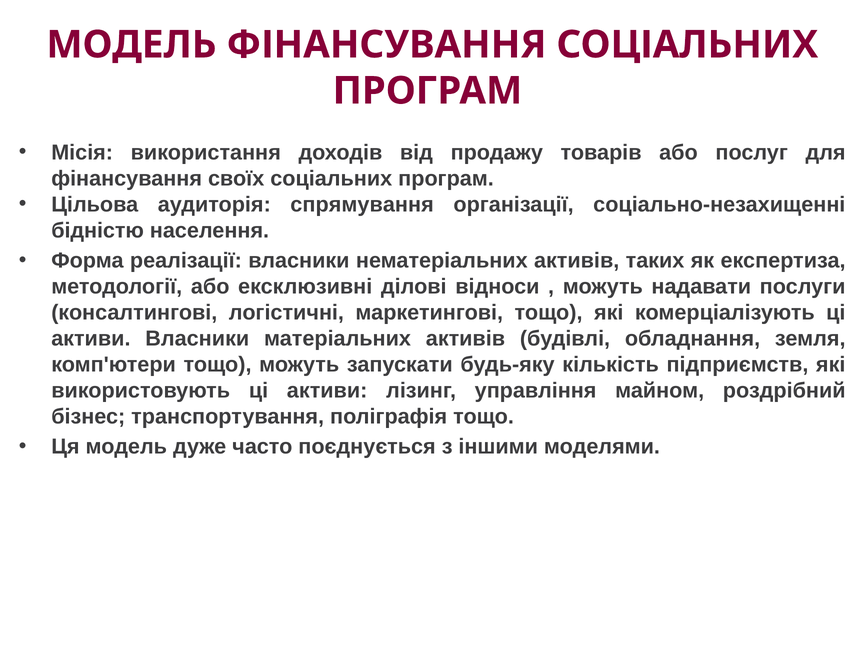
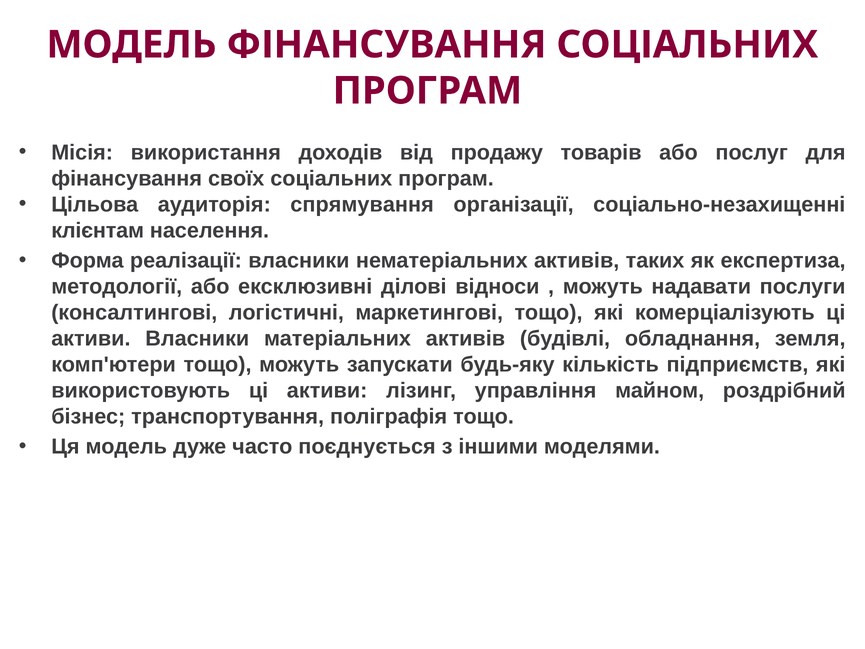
бідністю: бідністю -> клієнтам (98, 230)
